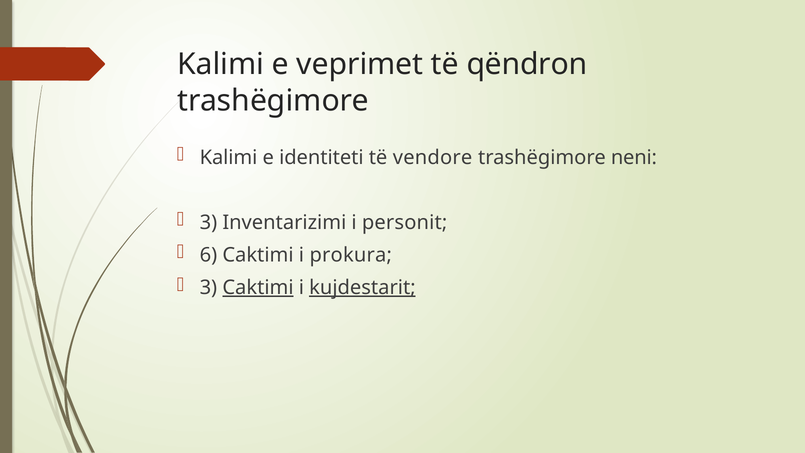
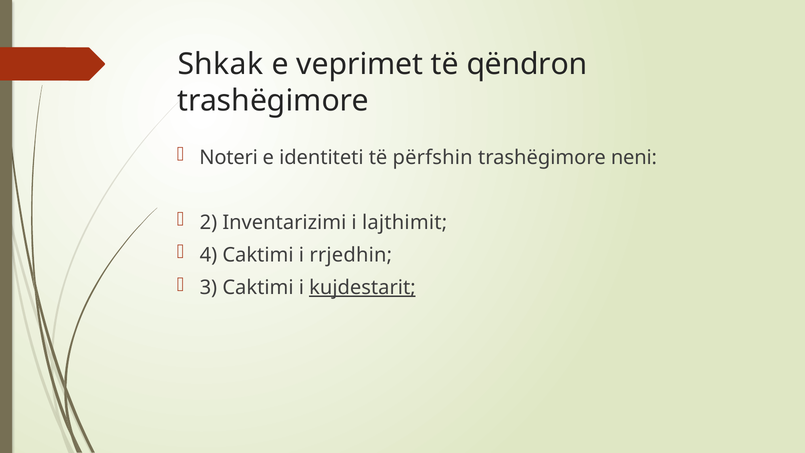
Kalimi: Kalimi -> Shkak (220, 64)
Kalimi: Kalimi -> Noteri (229, 157)
vendore: vendore -> përfshin (433, 157)
3: 3 -> 2 (208, 222)
personit: personit -> lajthimit (405, 222)
6: 6 -> 4 (208, 255)
prokura: prokura -> rrjedhin (351, 255)
Caktimi underline: present -> none (258, 288)
